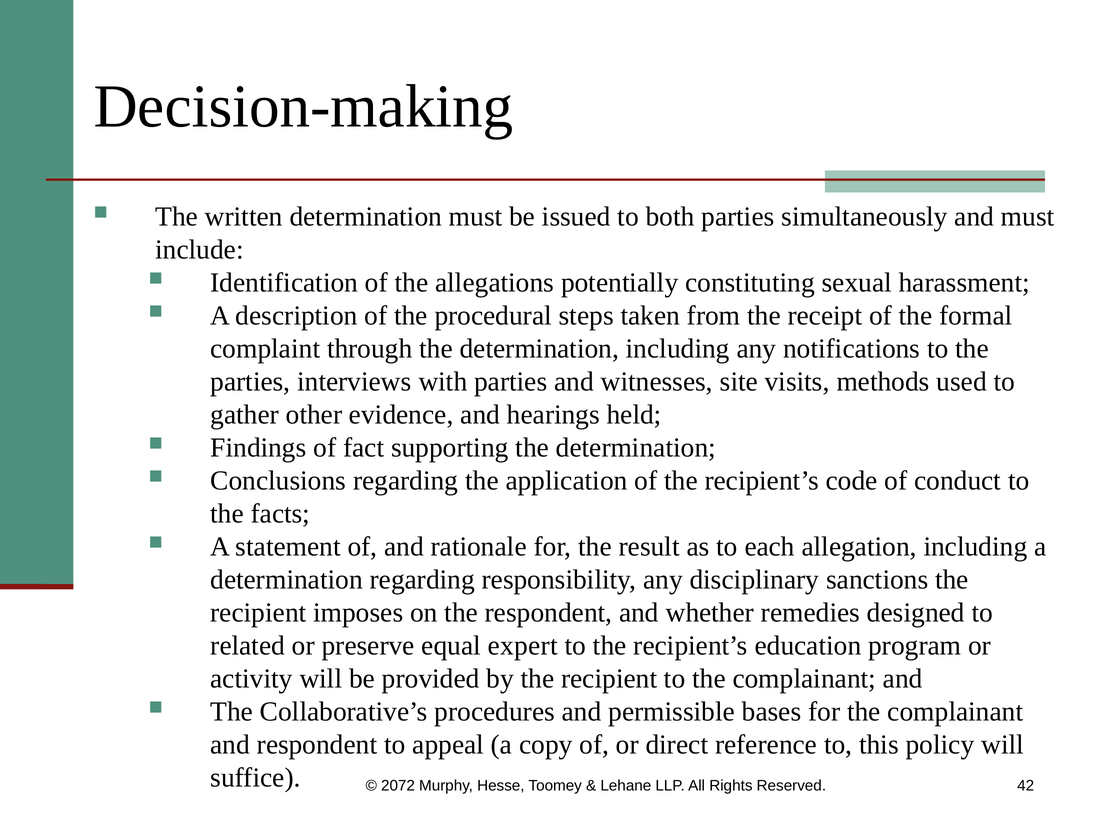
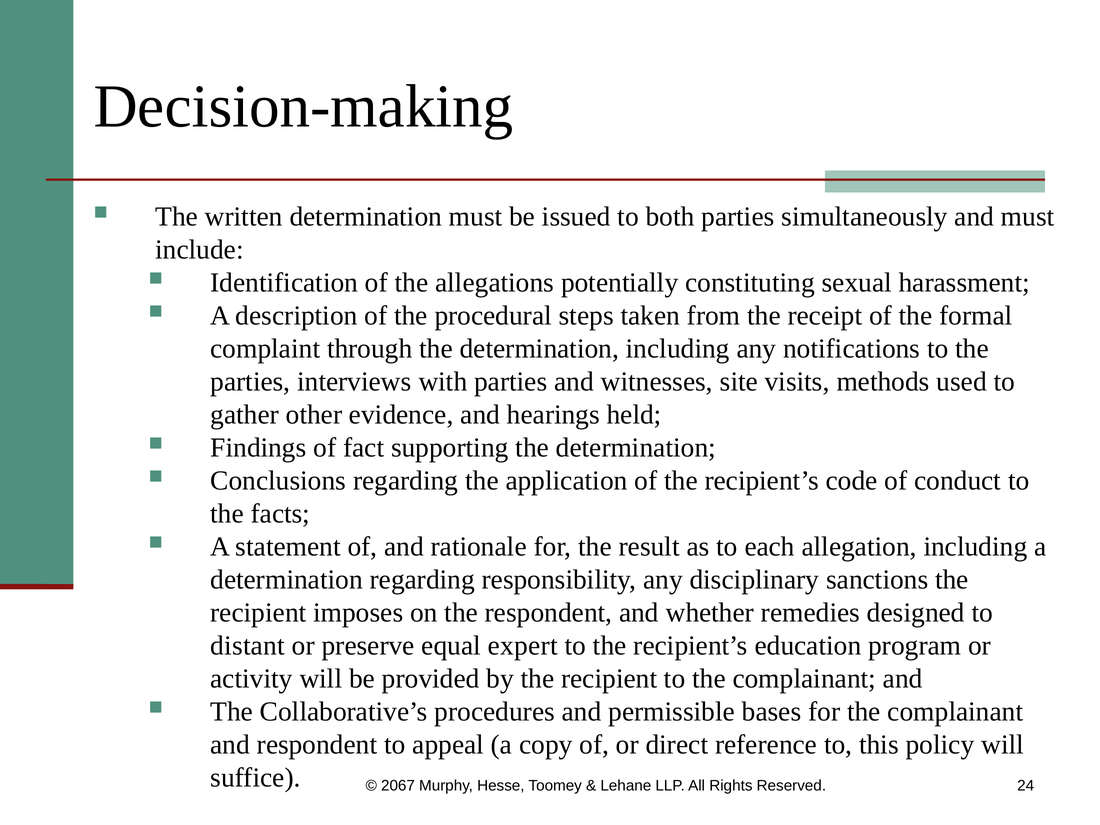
related: related -> distant (248, 645)
2072: 2072 -> 2067 (398, 786)
42: 42 -> 24 (1026, 786)
